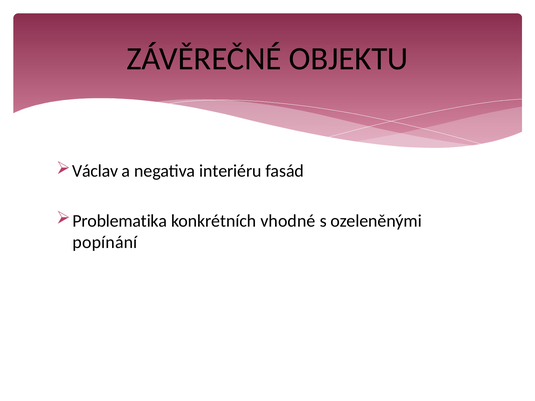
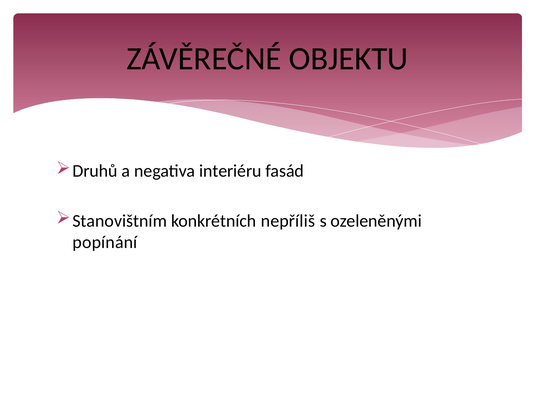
Václav: Václav -> Druhů (95, 171)
Problematika: Problematika -> Stanovištním (120, 221)
vhodné: vhodné -> nepříliš (288, 221)
